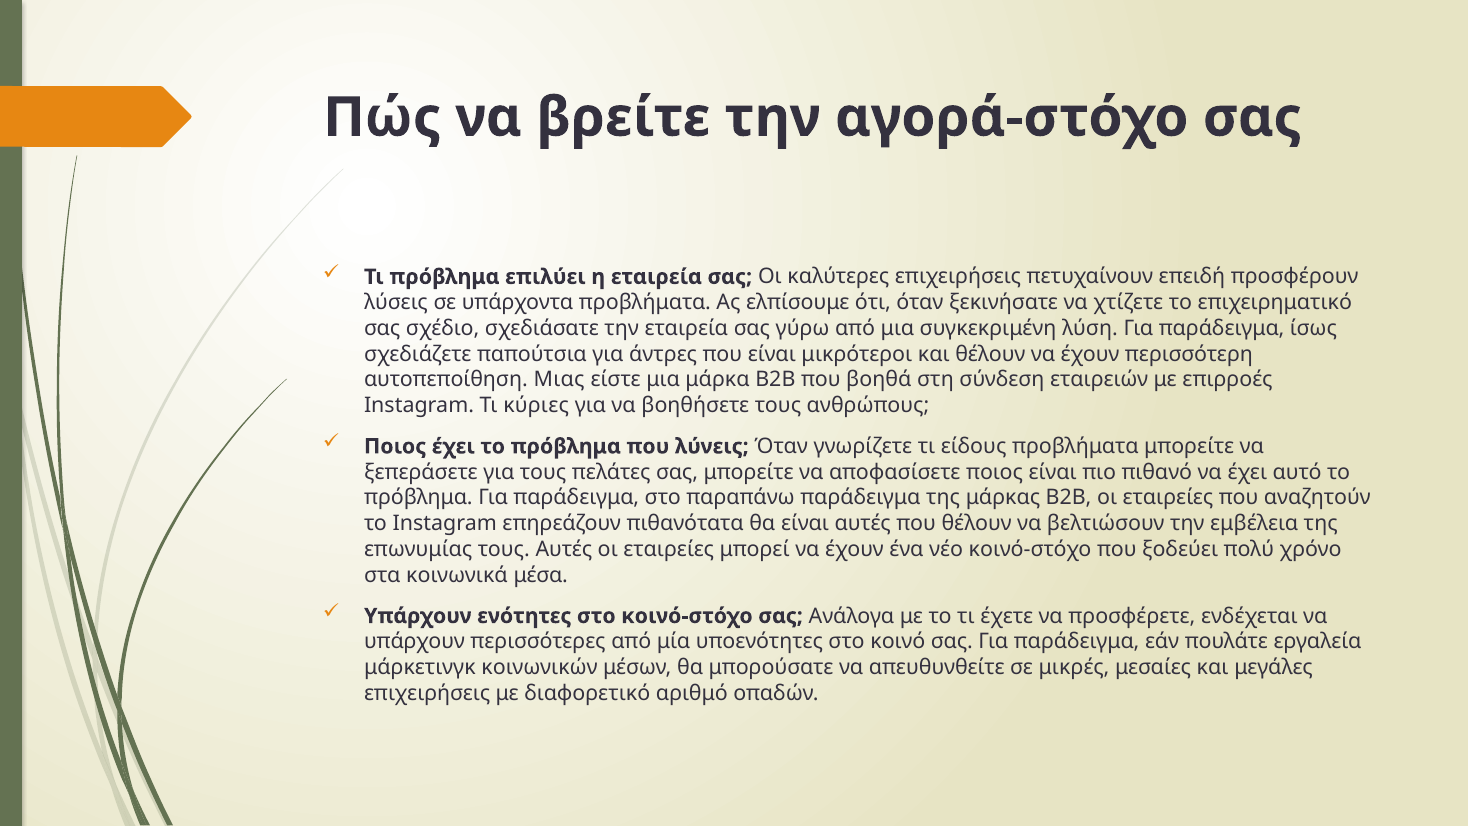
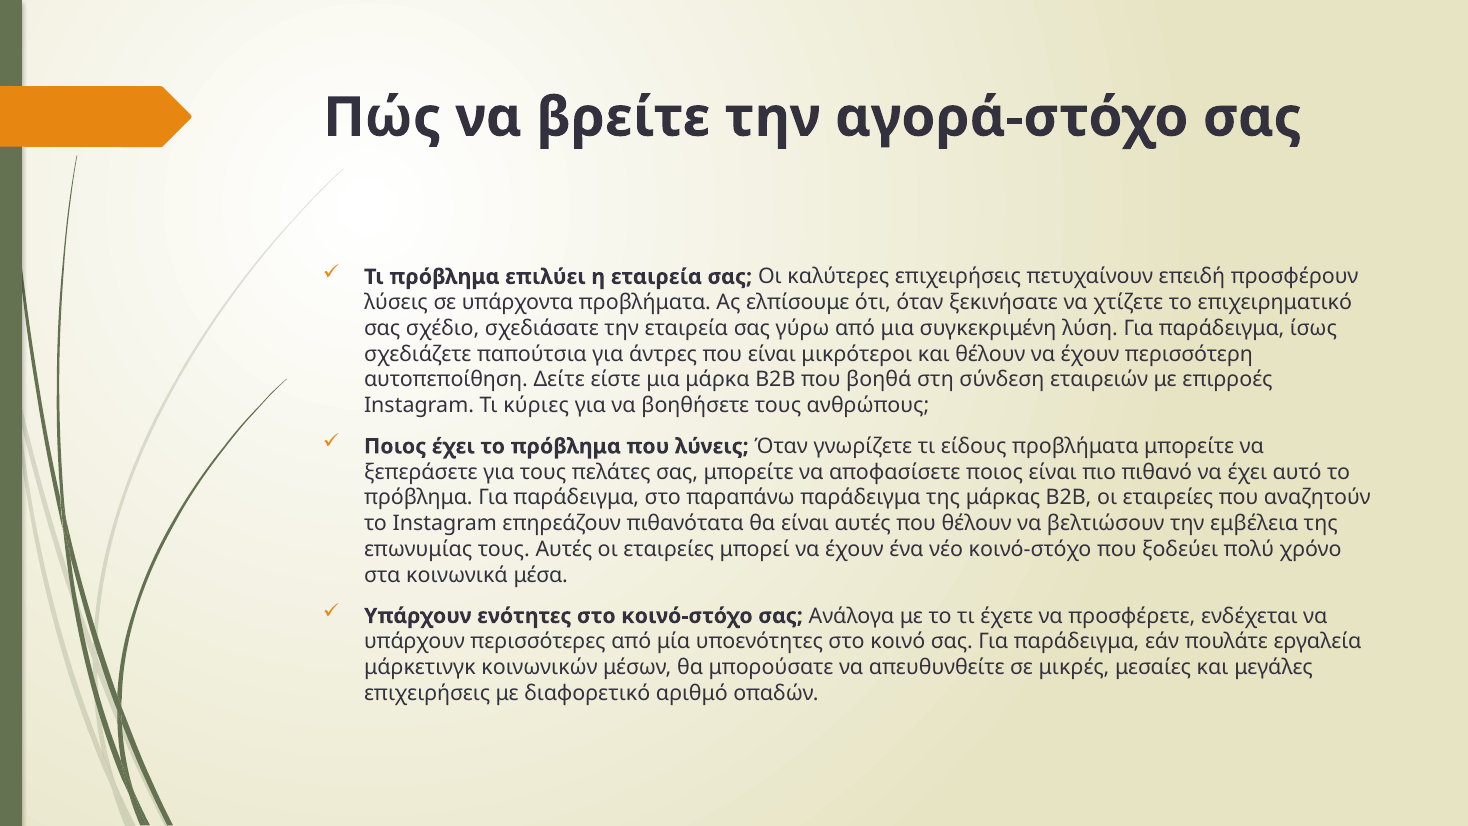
Μιας: Μιας -> Δείτε (559, 380)
